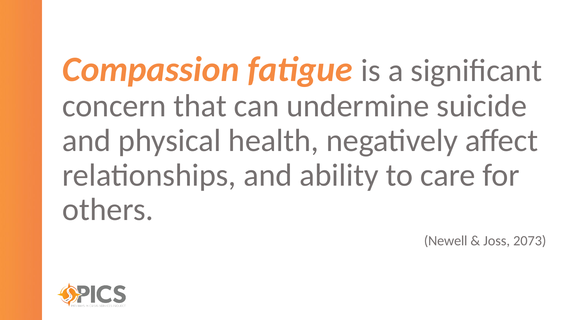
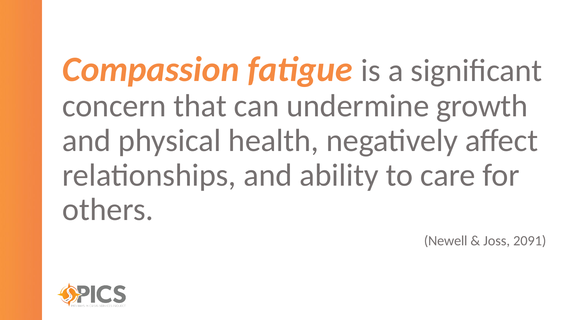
suicide: suicide -> growth (482, 106)
2073: 2073 -> 2091 (530, 240)
